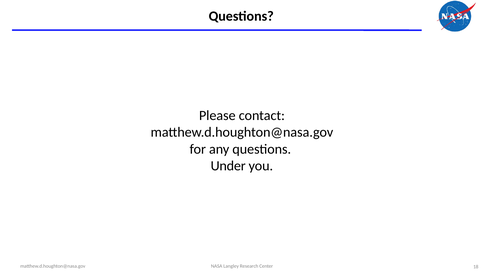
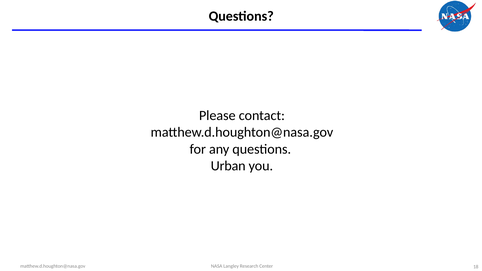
Under: Under -> Urban (228, 166)
